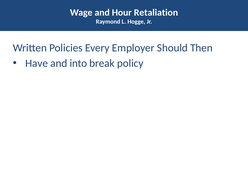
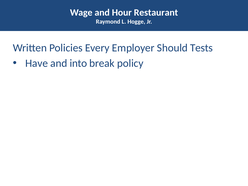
Retaliation: Retaliation -> Restaurant (156, 12)
Then: Then -> Tests (201, 48)
